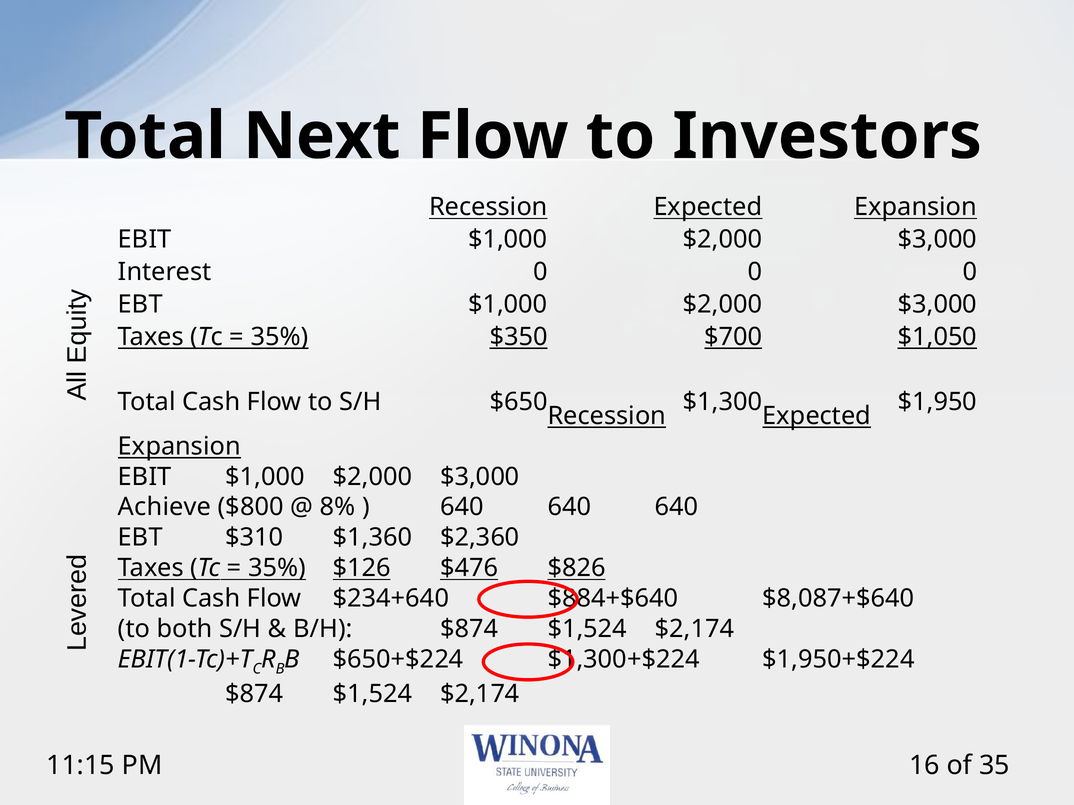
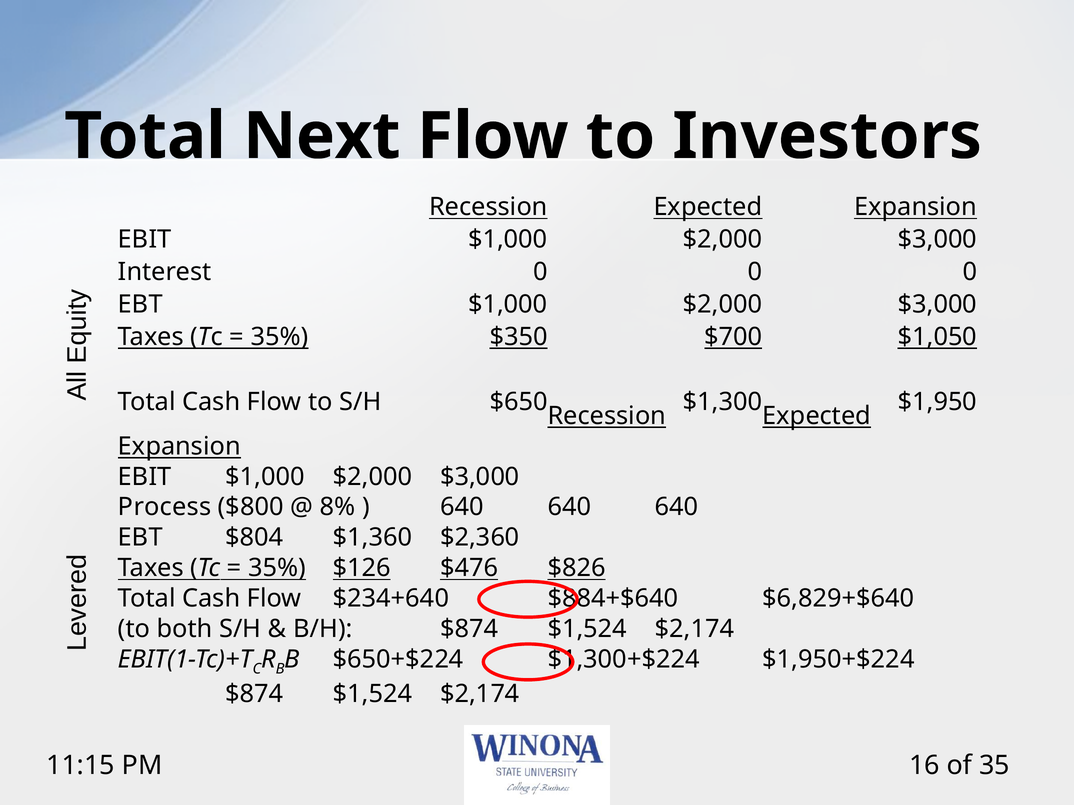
Achieve: Achieve -> Process (165, 507)
$310: $310 -> $804 (254, 538)
$8,087+$640: $8,087+$640 -> $6,829+$640 (838, 599)
